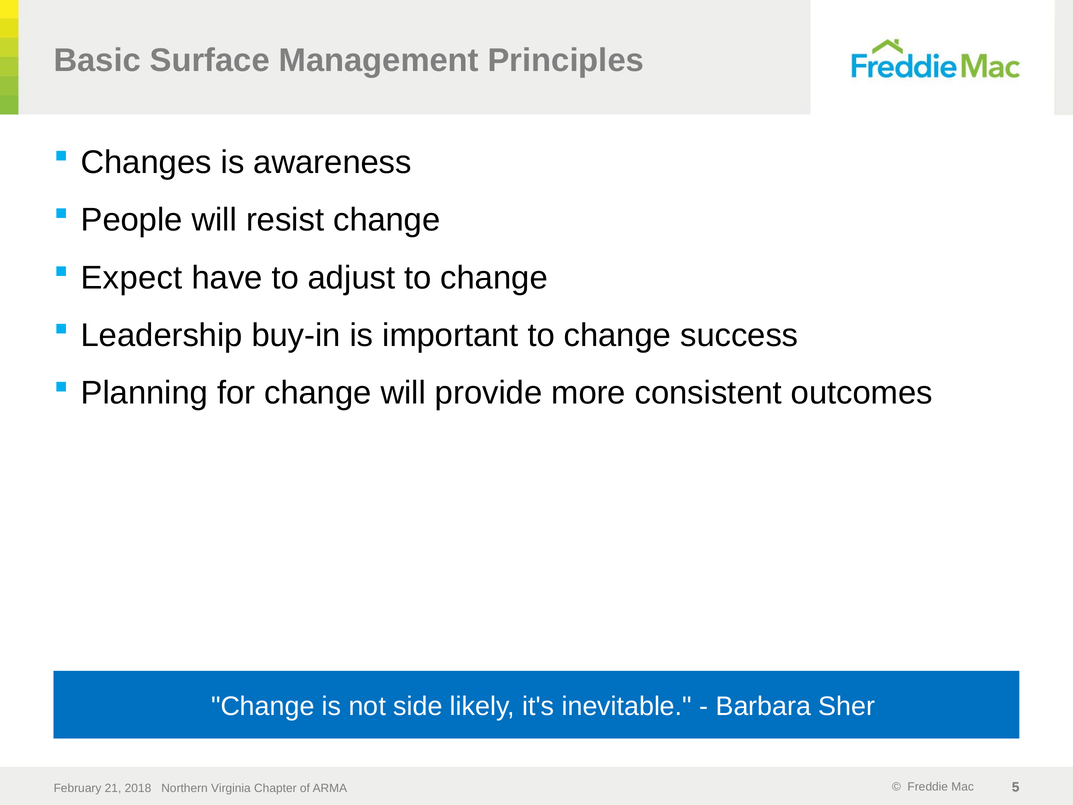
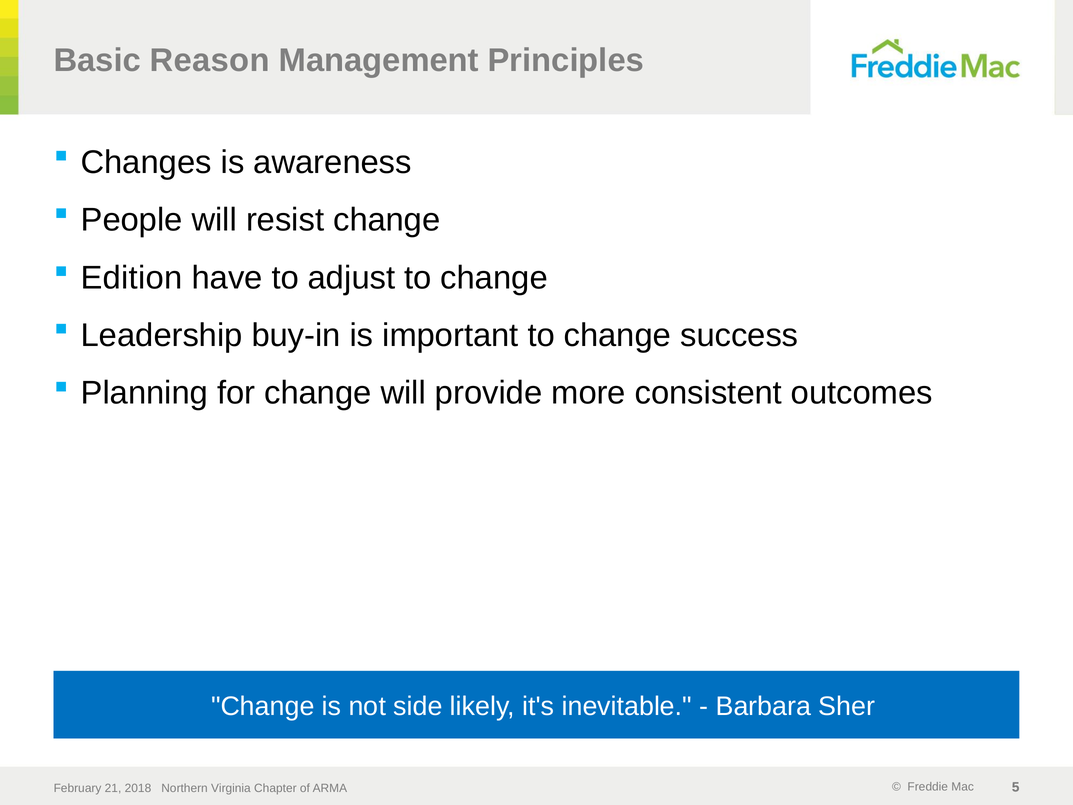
Surface: Surface -> Reason (210, 60)
Expect: Expect -> Edition (132, 278)
